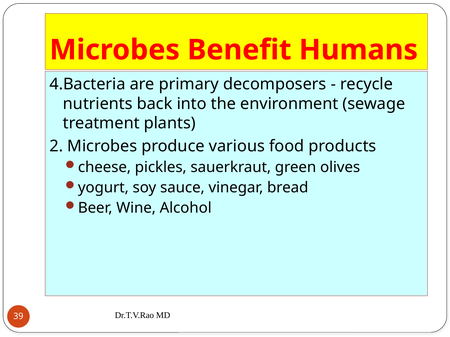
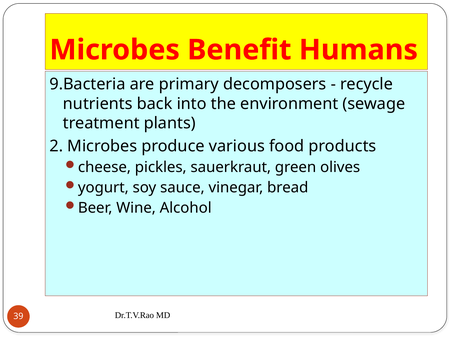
4.Bacteria: 4.Bacteria -> 9.Bacteria (88, 84)
